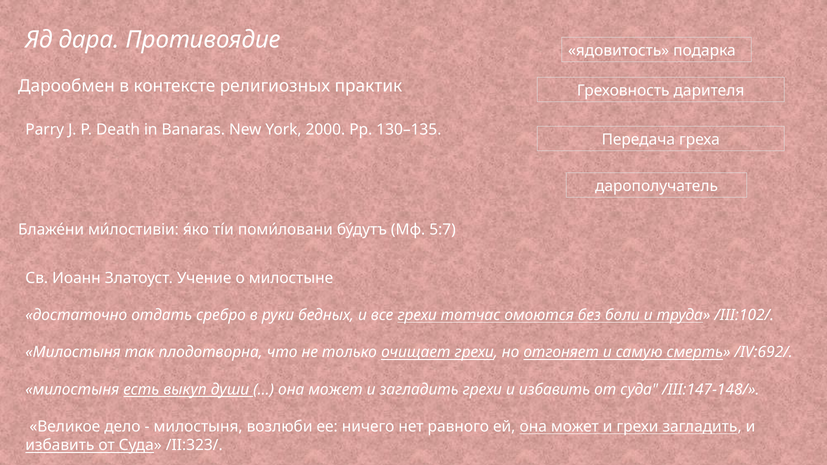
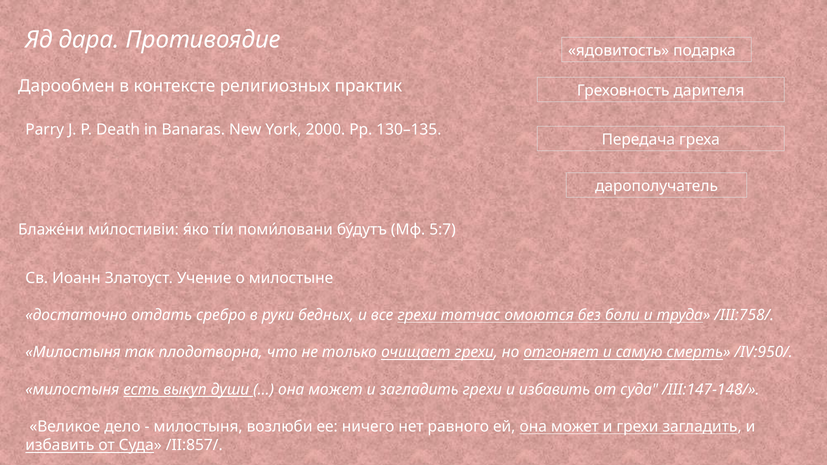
/III:102/: /III:102/ -> /III:758/ (744, 315)
/IV:692/: /IV:692/ -> /IV:950/ (764, 353)
/II:323/: /II:323/ -> /II:857/ (194, 446)
